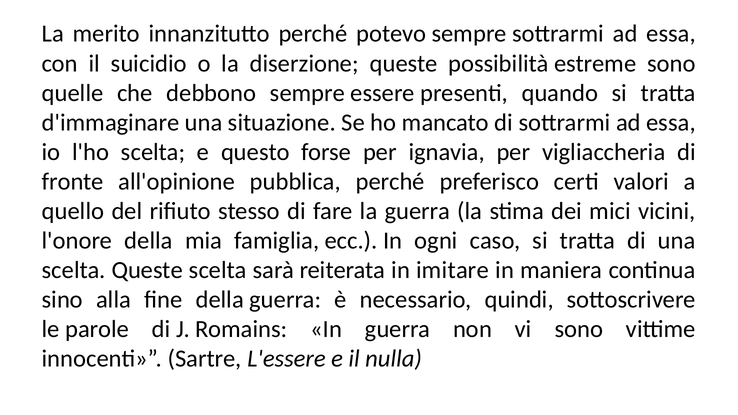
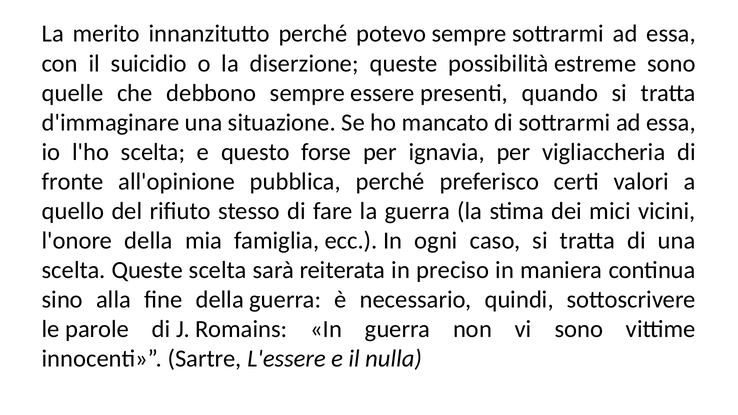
imitare: imitare -> preciso (453, 270)
